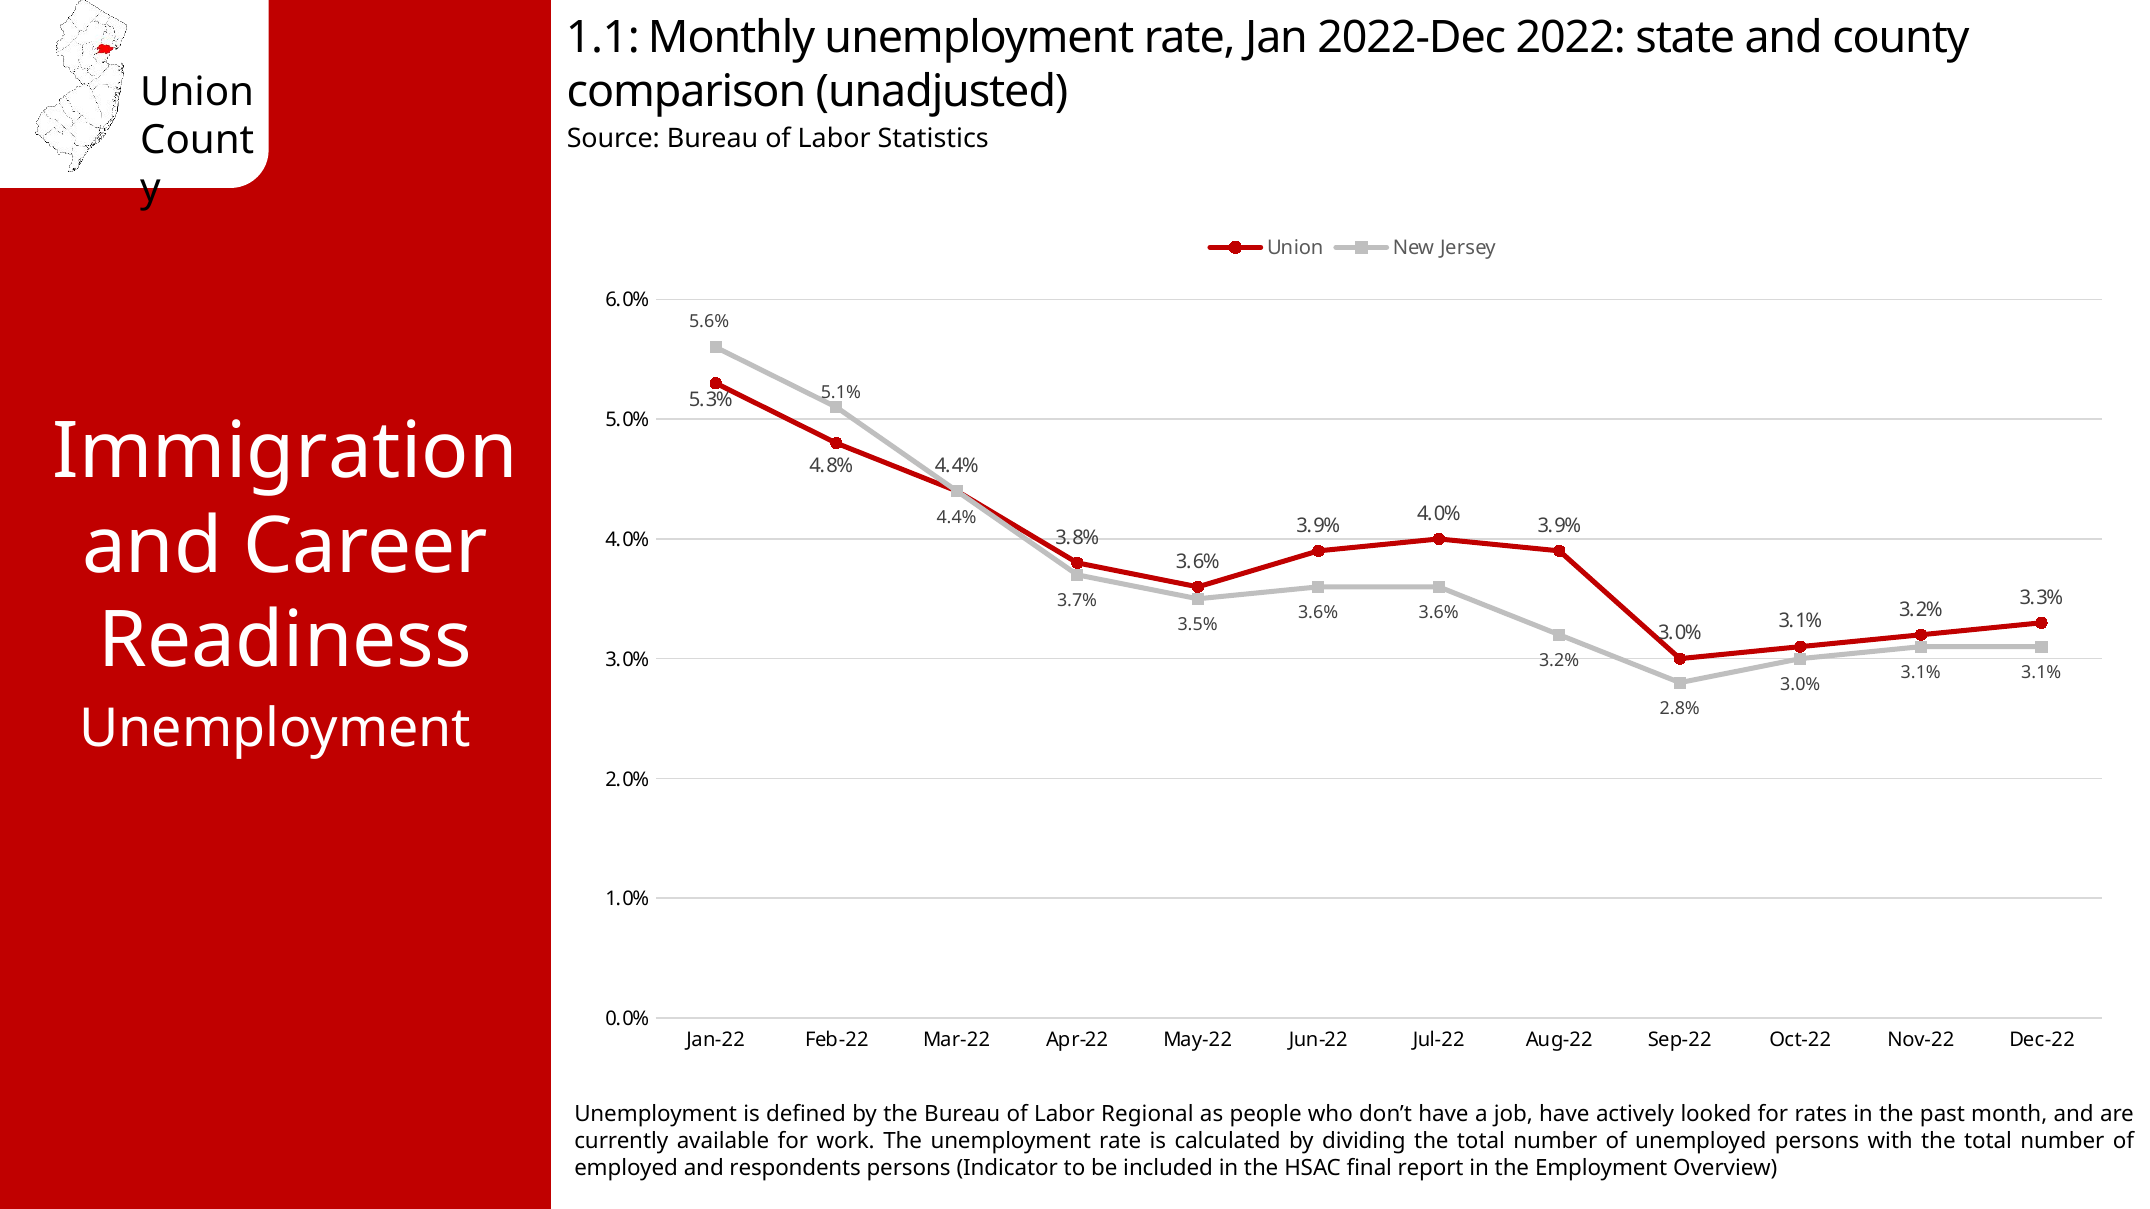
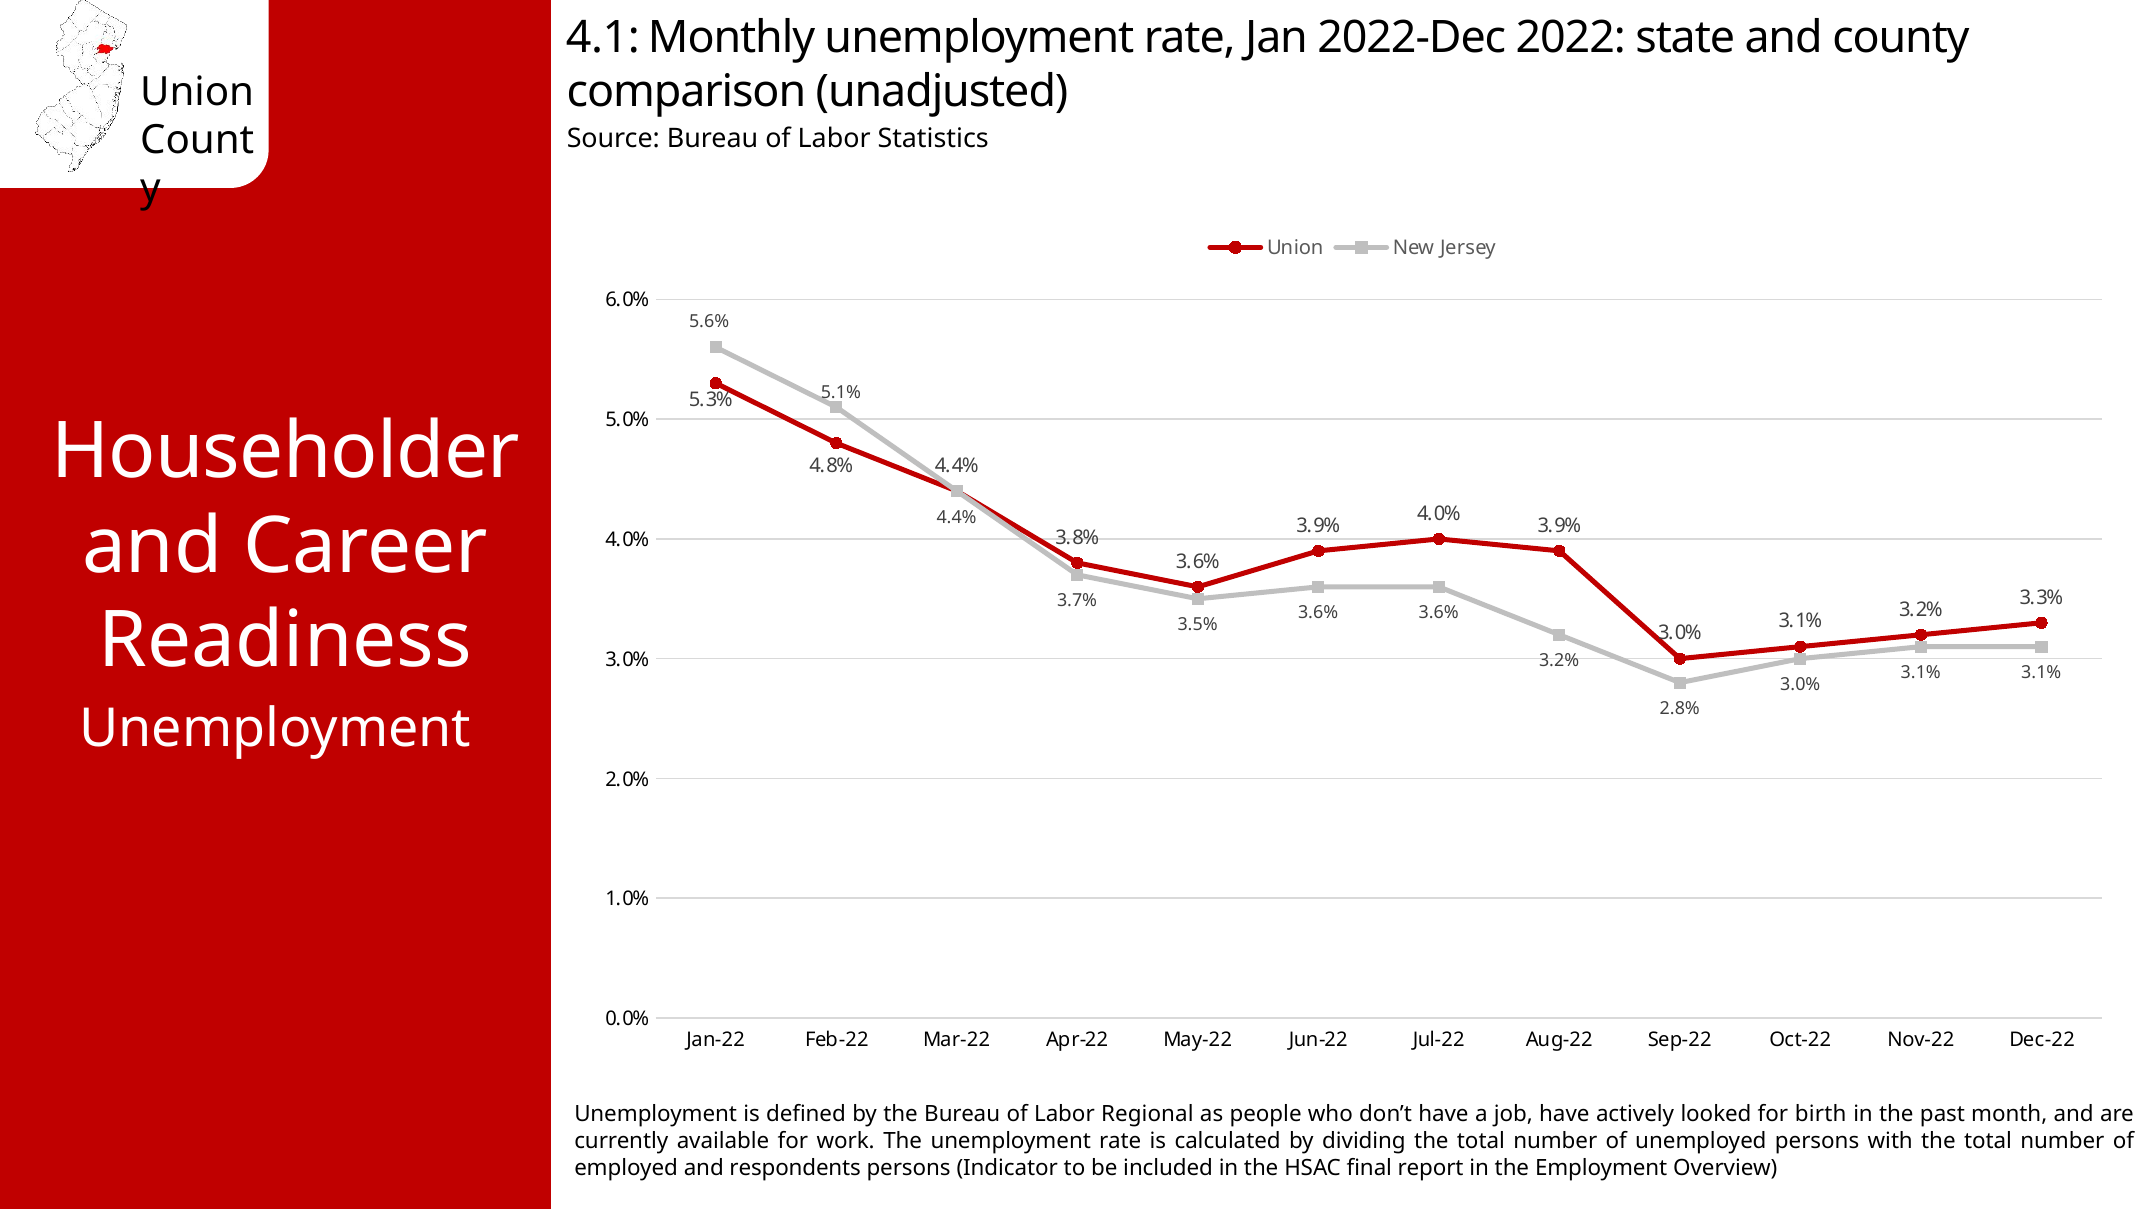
1.1: 1.1 -> 4.1 (603, 38)
Immigration: Immigration -> Householder (286, 452)
rates: rates -> birth (1821, 1115)
